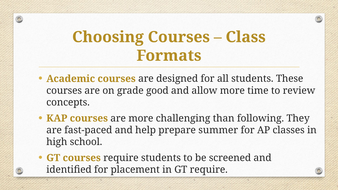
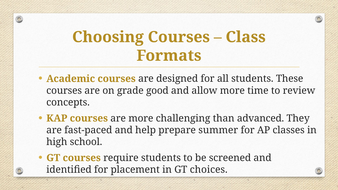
following: following -> advanced (261, 118)
GT require: require -> choices (209, 170)
